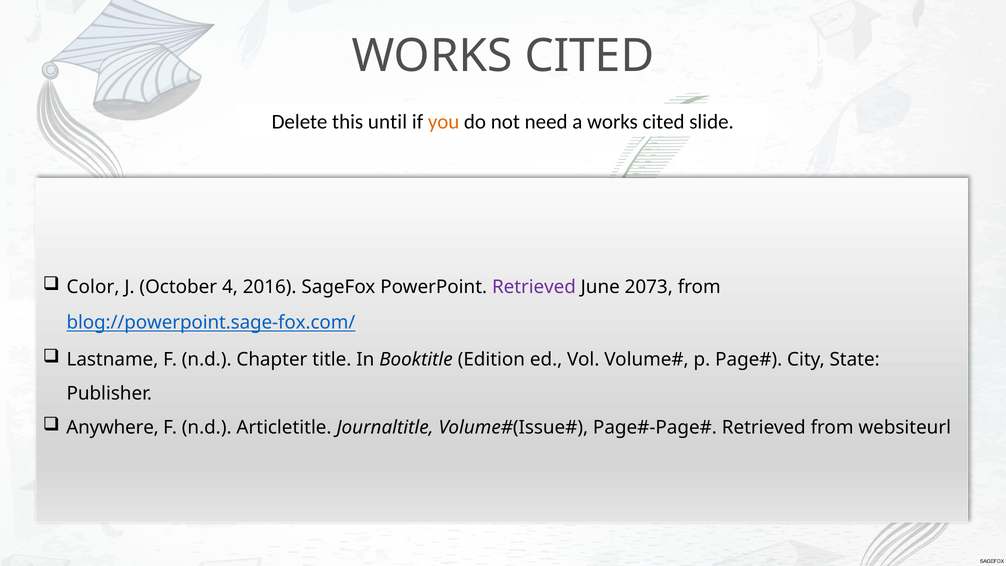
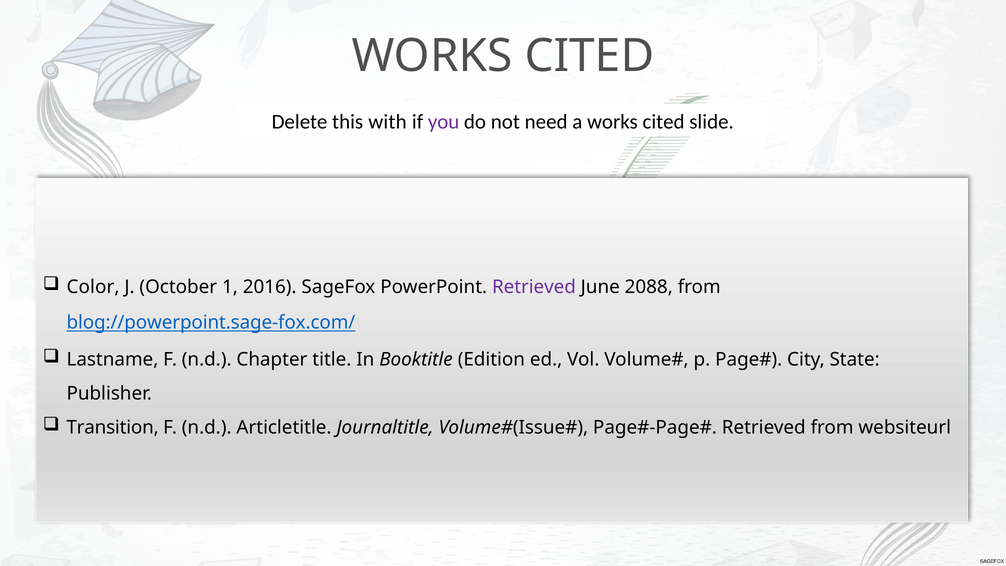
until: until -> with (387, 122)
you colour: orange -> purple (444, 122)
4: 4 -> 1 (230, 287)
2073: 2073 -> 2088 (649, 287)
Anywhere: Anywhere -> Transition (113, 427)
